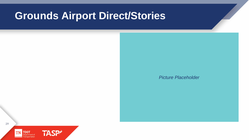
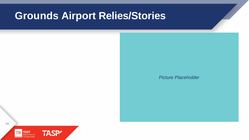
Direct/Stories: Direct/Stories -> Relies/Stories (132, 16)
